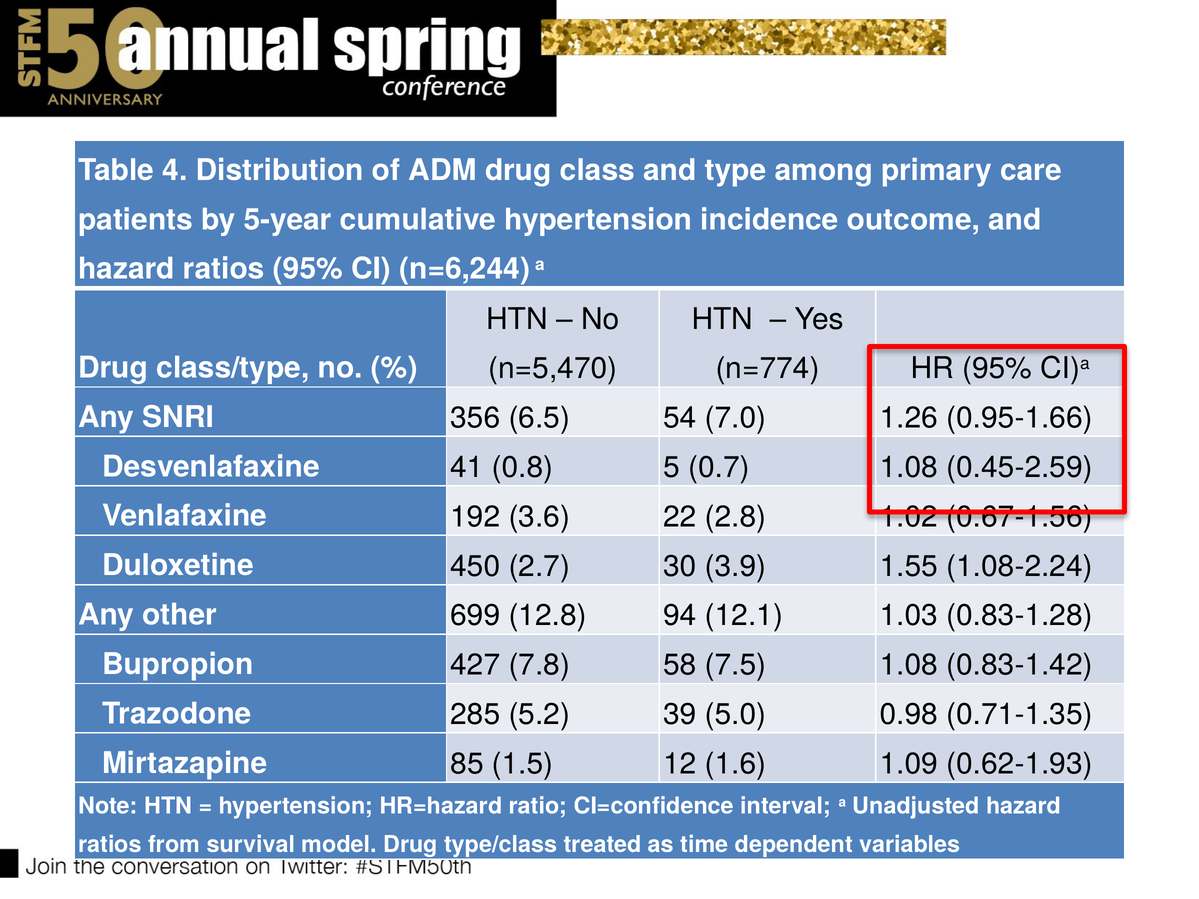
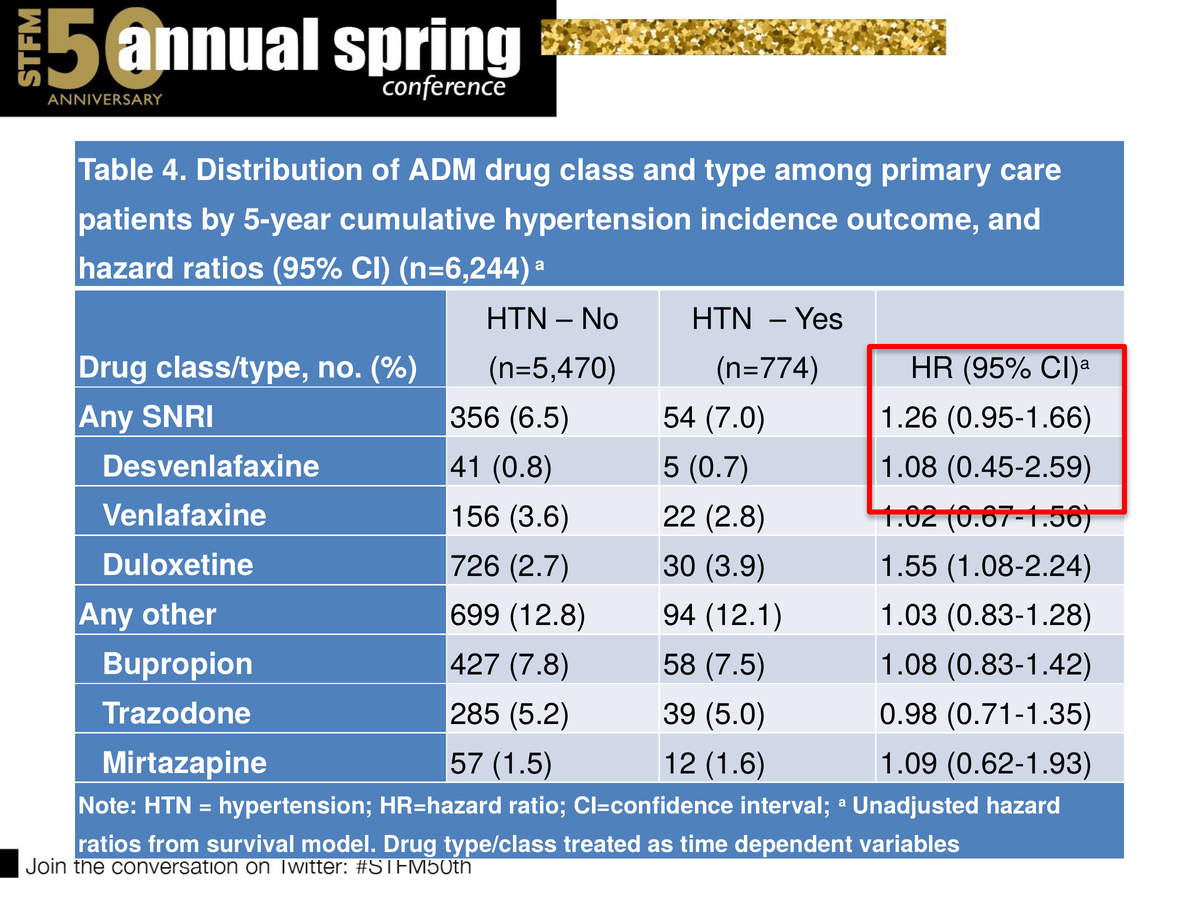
192: 192 -> 156 (475, 517)
450: 450 -> 726 (475, 566)
85: 85 -> 57 (467, 764)
